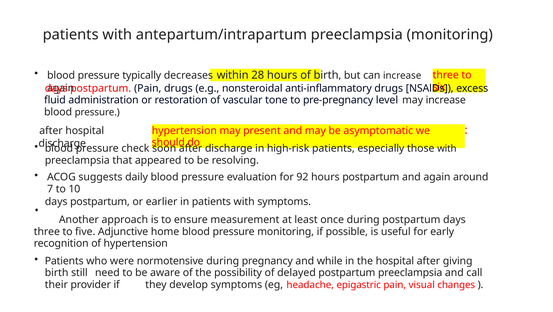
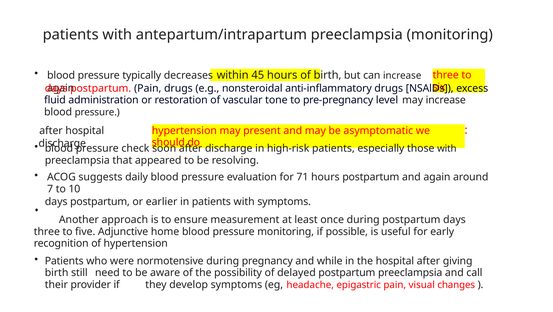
28: 28 -> 45 (258, 75)
92: 92 -> 71 (302, 177)
